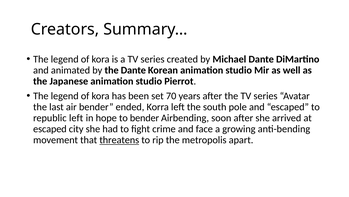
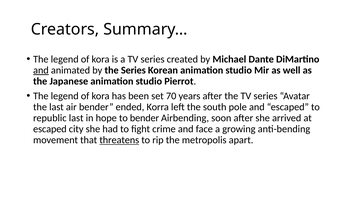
and underline: none -> present (41, 70)
the Dante: Dante -> Series (133, 70)
republic left: left -> last (76, 118)
